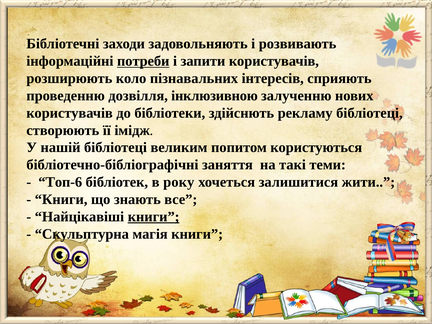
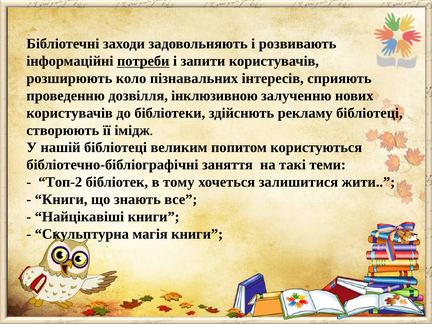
Топ-6: Топ-6 -> Топ-2 (60, 182)
року: року -> тому (179, 182)
книги underline: present -> none (154, 217)
